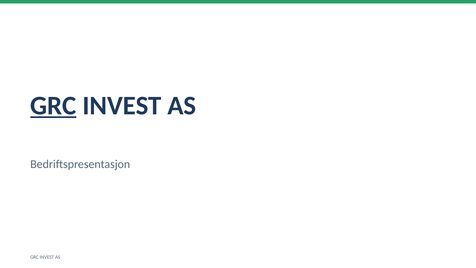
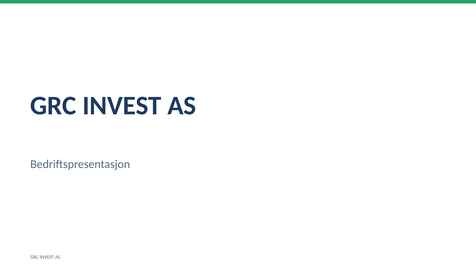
GRC underline: present -> none (53, 106)
